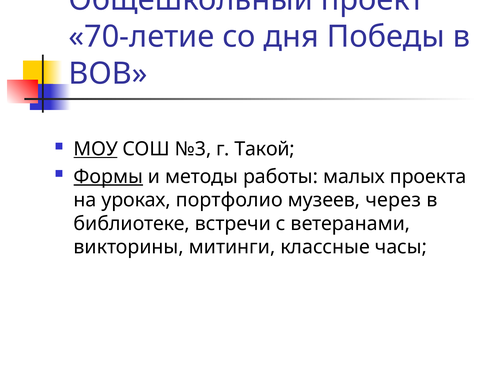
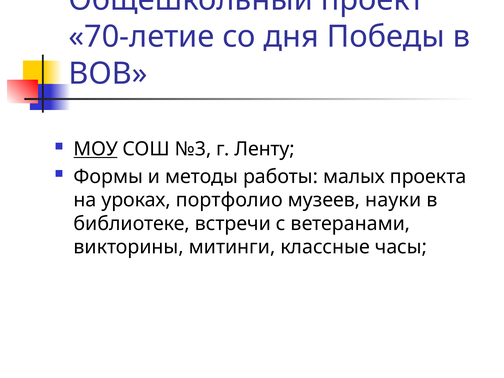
Такой: Такой -> Ленту (265, 149)
Формы underline: present -> none (108, 177)
через: через -> науки (393, 200)
